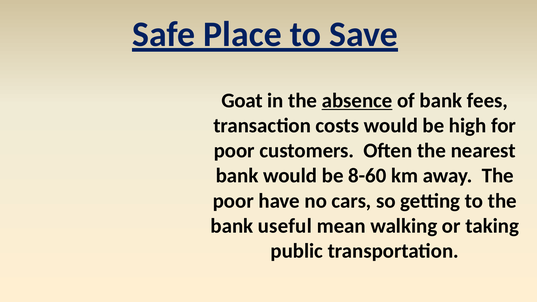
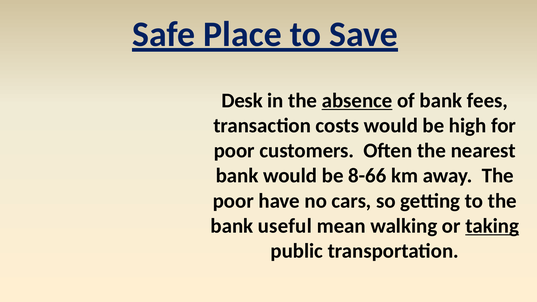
Goat: Goat -> Desk (242, 101)
8-60: 8-60 -> 8-66 (367, 176)
taking underline: none -> present (492, 226)
